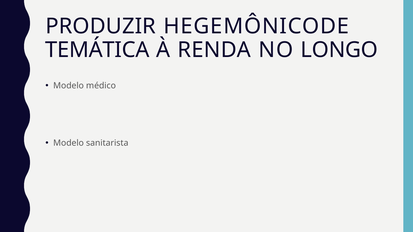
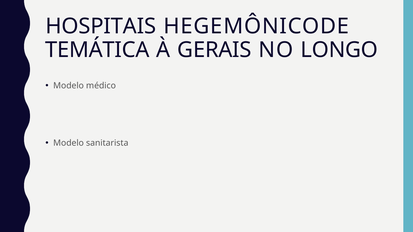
PRODUZIR: PRODUZIR -> HOSPITAIS (101, 26)
RENDA: RENDA -> GERAIS (214, 50)
